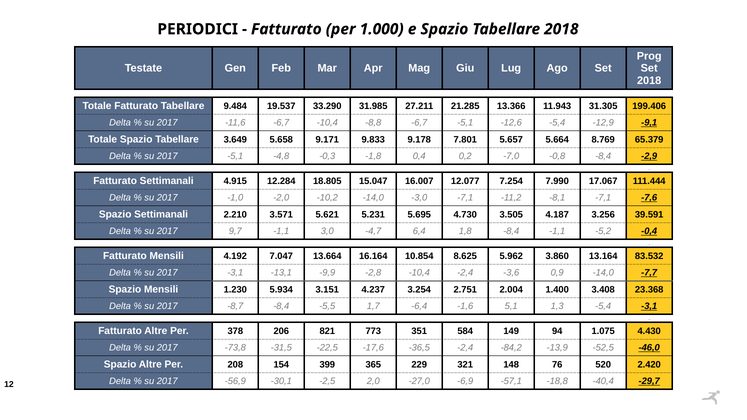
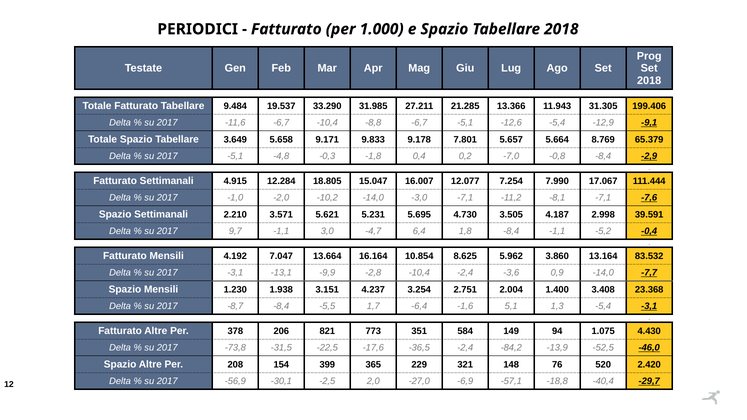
3.256: 3.256 -> 2.998 (603, 215)
5.934: 5.934 -> 1.938 (281, 290)
